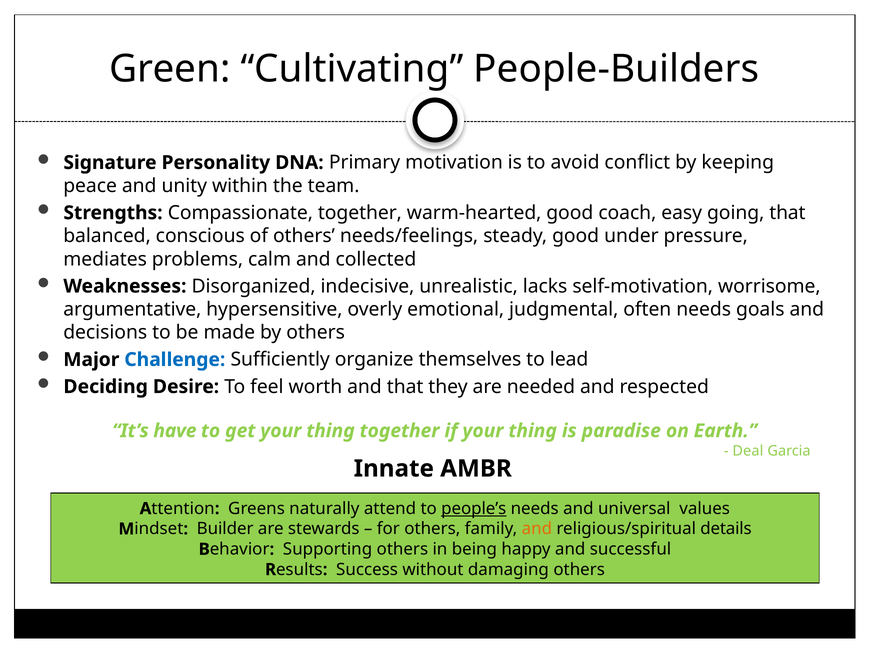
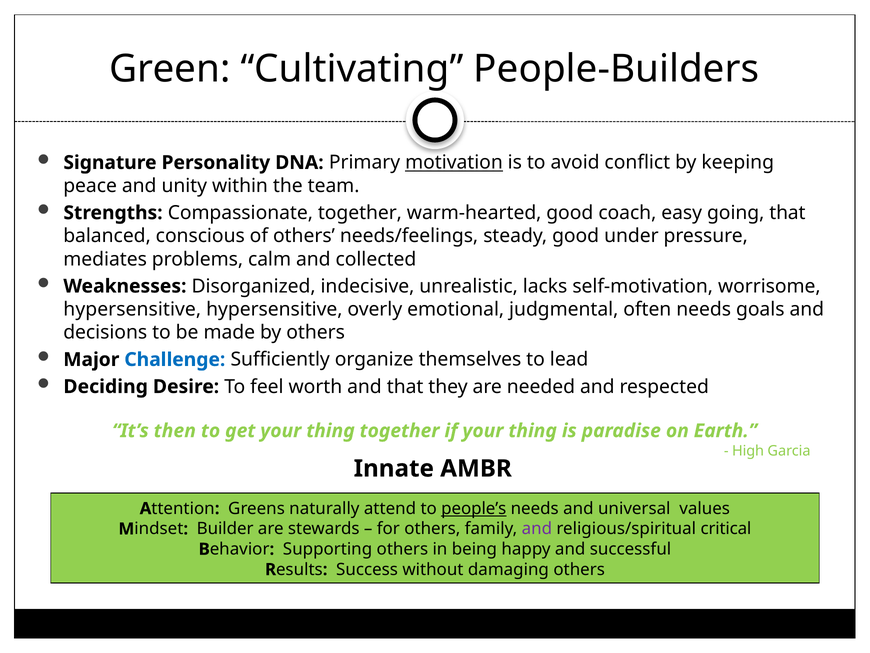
motivation underline: none -> present (454, 162)
argumentative: argumentative -> hypersensitive (132, 309)
have: have -> then (175, 430)
Deal: Deal -> High (748, 450)
and colour: orange -> purple (537, 529)
details: details -> critical (726, 529)
